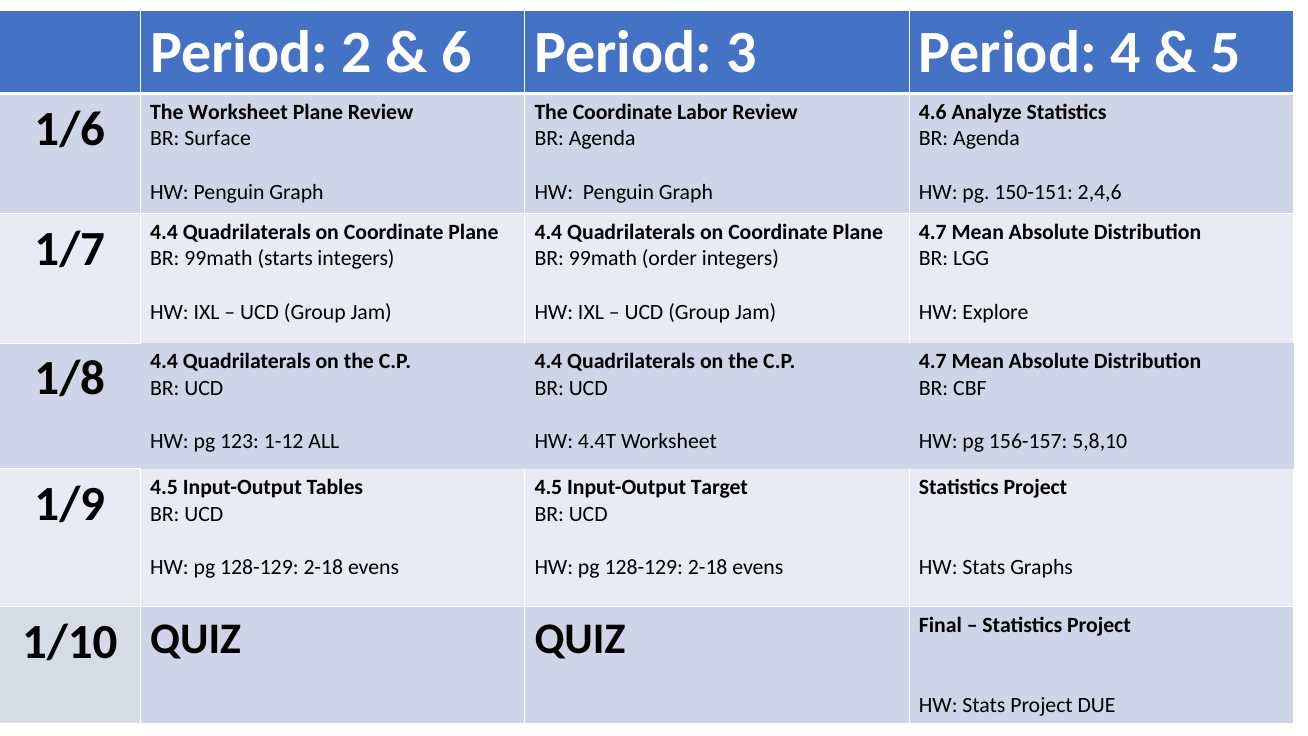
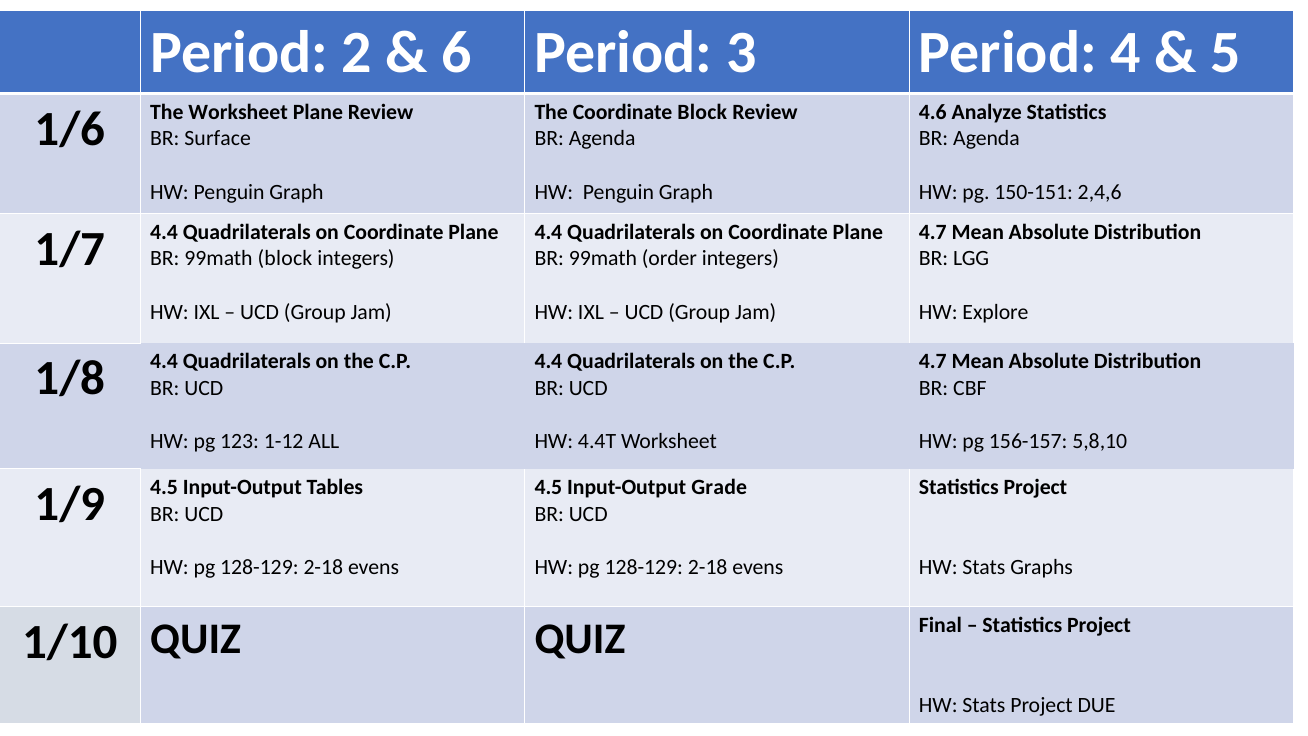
Coordinate Labor: Labor -> Block (702, 112)
99math starts: starts -> block (285, 258)
Target: Target -> Grade (719, 487)
